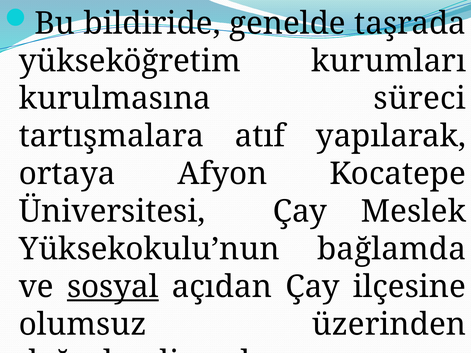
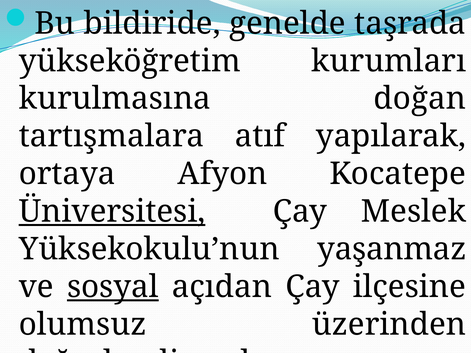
süreci: süreci -> doğan (420, 99)
Üniversitesi underline: none -> present (112, 212)
bağlamda: bağlamda -> yaşanmaz (392, 249)
